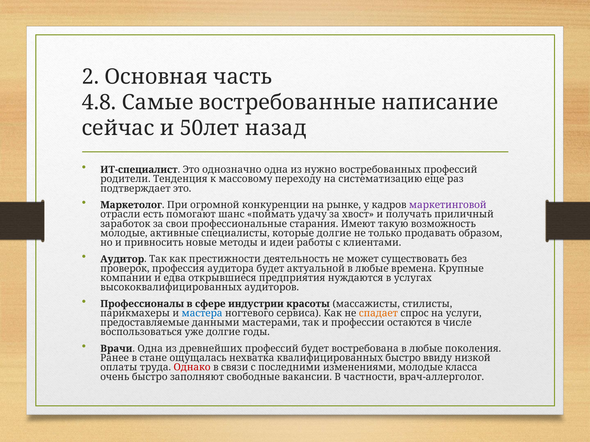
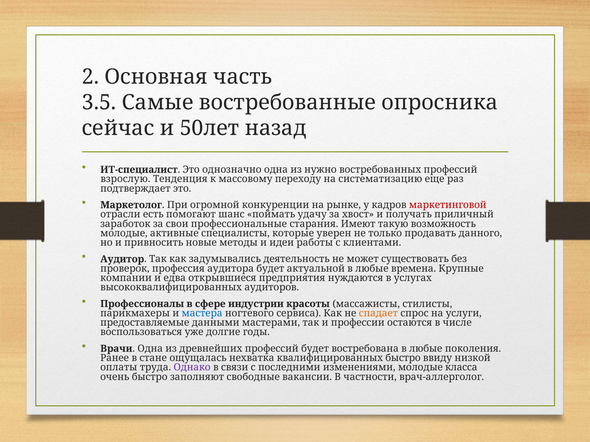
4.8: 4.8 -> 3.5 (99, 103)
написание: написание -> опросника (440, 103)
родители: родители -> взрослую (125, 179)
маркетинговой colour: purple -> red (448, 205)
которые долгие: долгие -> уверен (334, 233)
образом: образом -> данного (480, 233)
престижности: престижности -> задумывались (225, 259)
Однако colour: red -> purple (192, 368)
